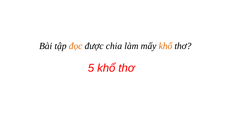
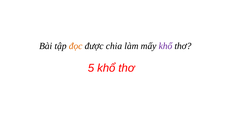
khổ colour: orange -> purple (165, 46)
